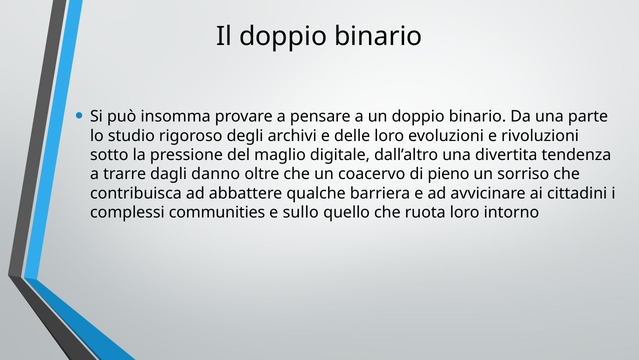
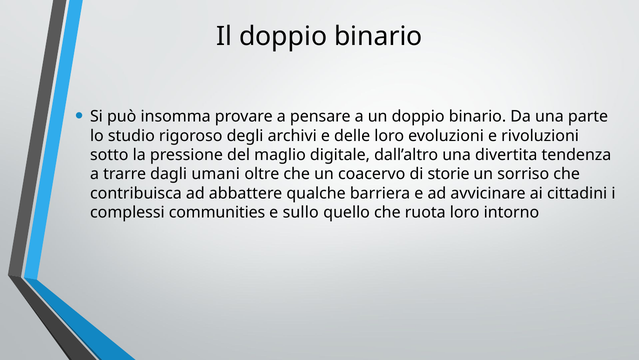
danno: danno -> umani (216, 174)
pieno: pieno -> storie (449, 174)
